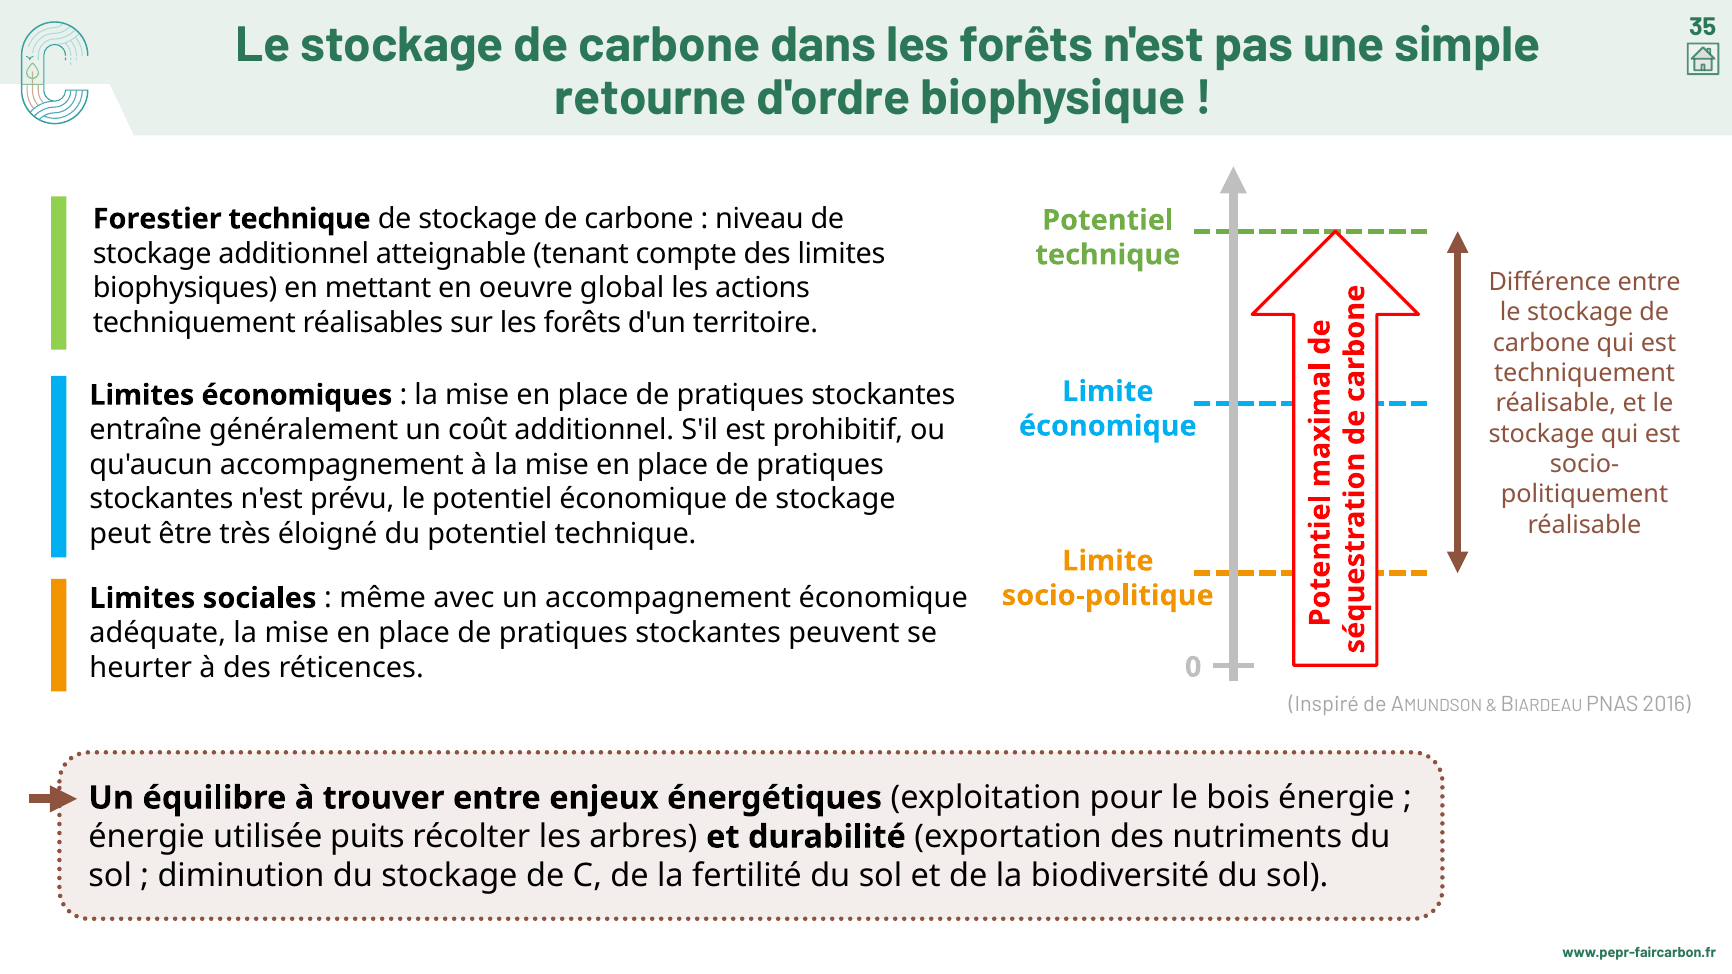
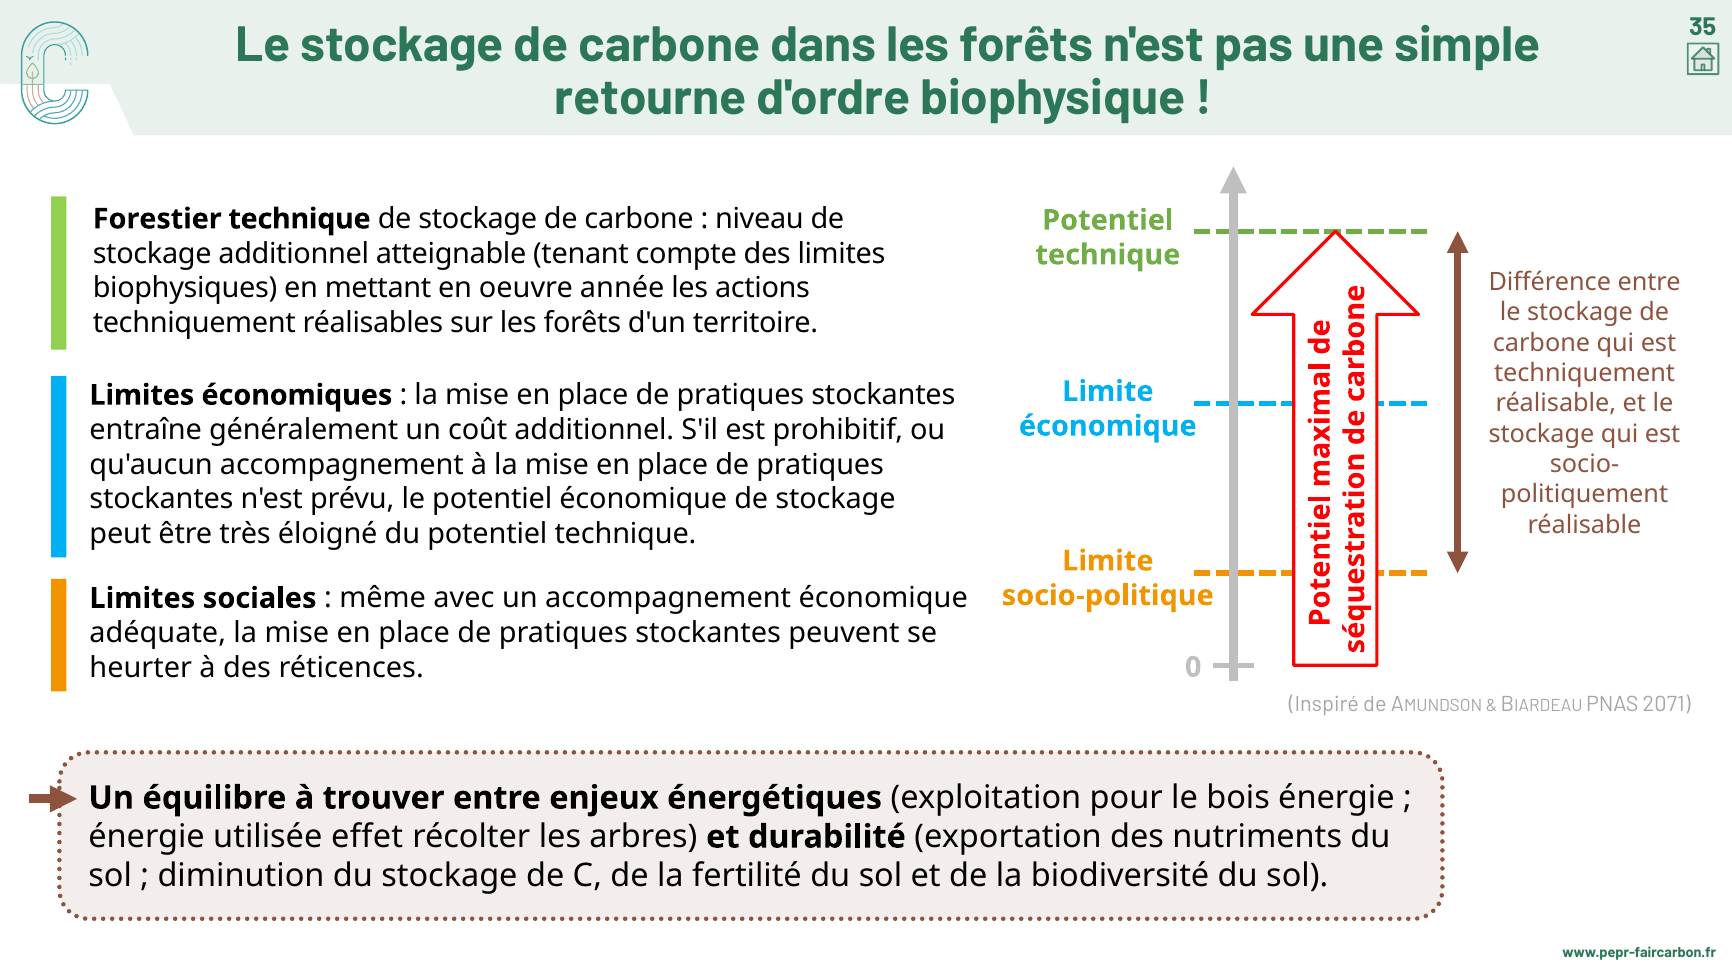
global: global -> année (622, 288)
2016: 2016 -> 2071 (1667, 704)
puits: puits -> effet (367, 837)
